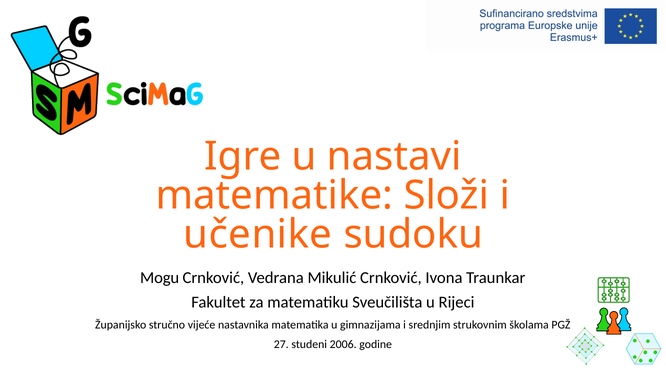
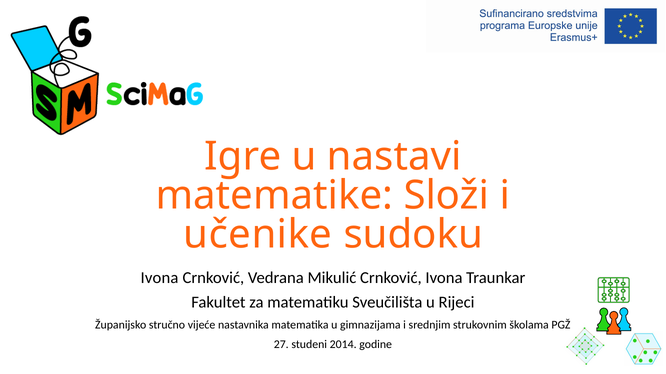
Mogu: Mogu -> Ivona (159, 278)
2006: 2006 -> 2014 (343, 345)
